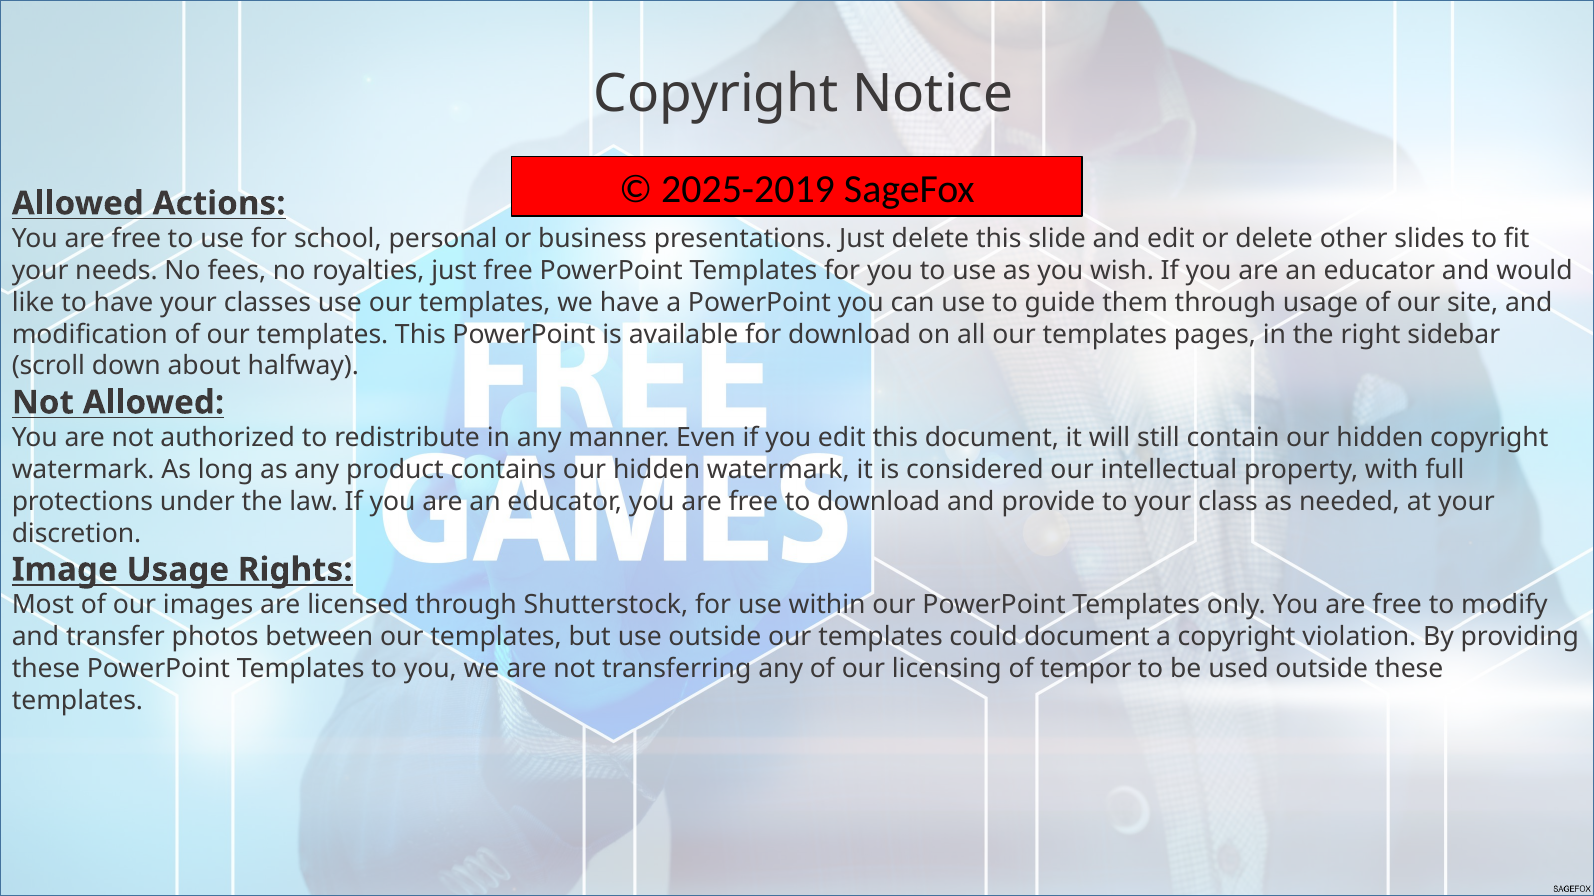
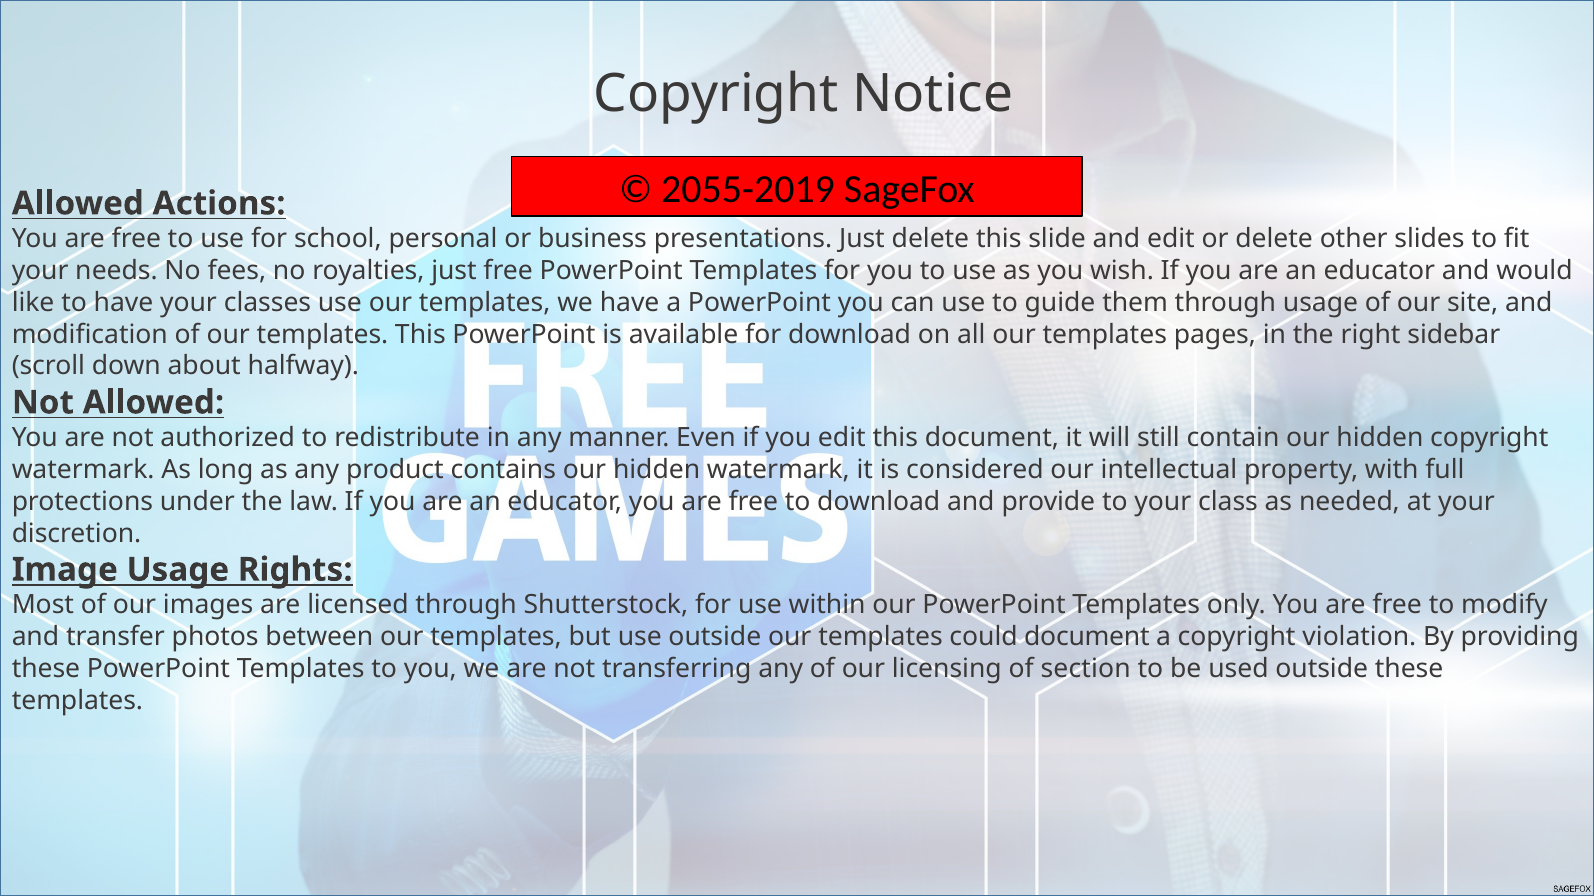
2025-2019: 2025-2019 -> 2055-2019 (748, 189)
tempor: tempor -> section (1086, 669)
